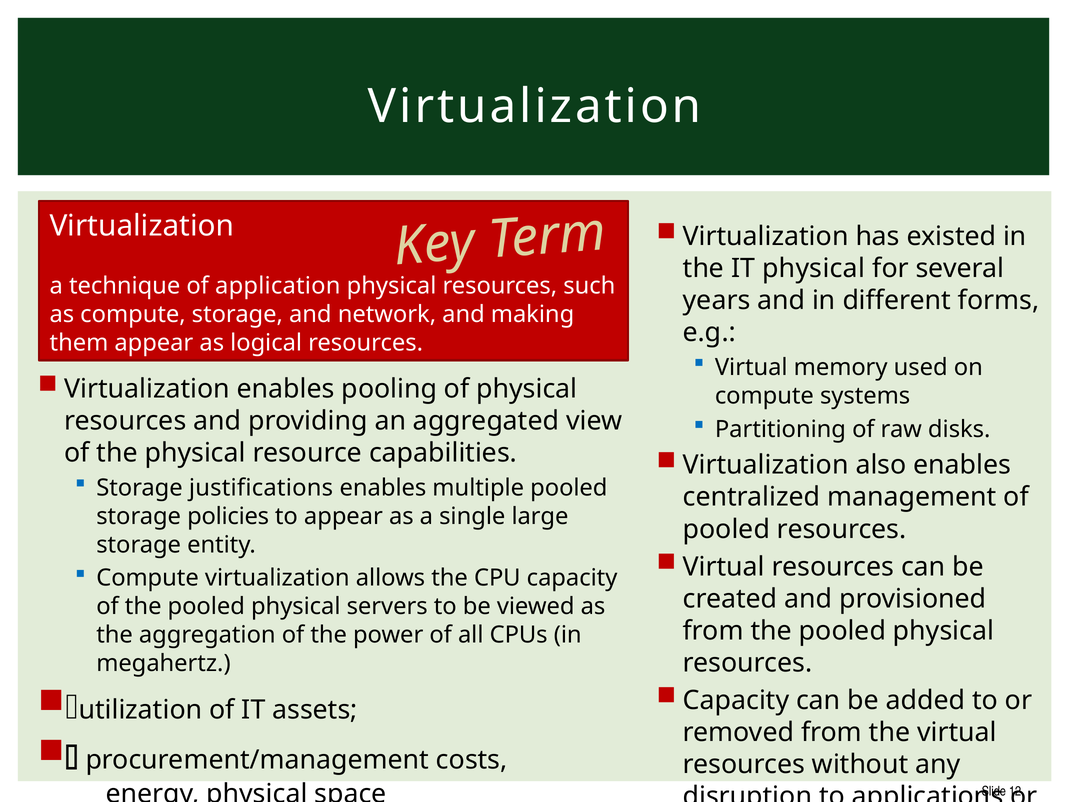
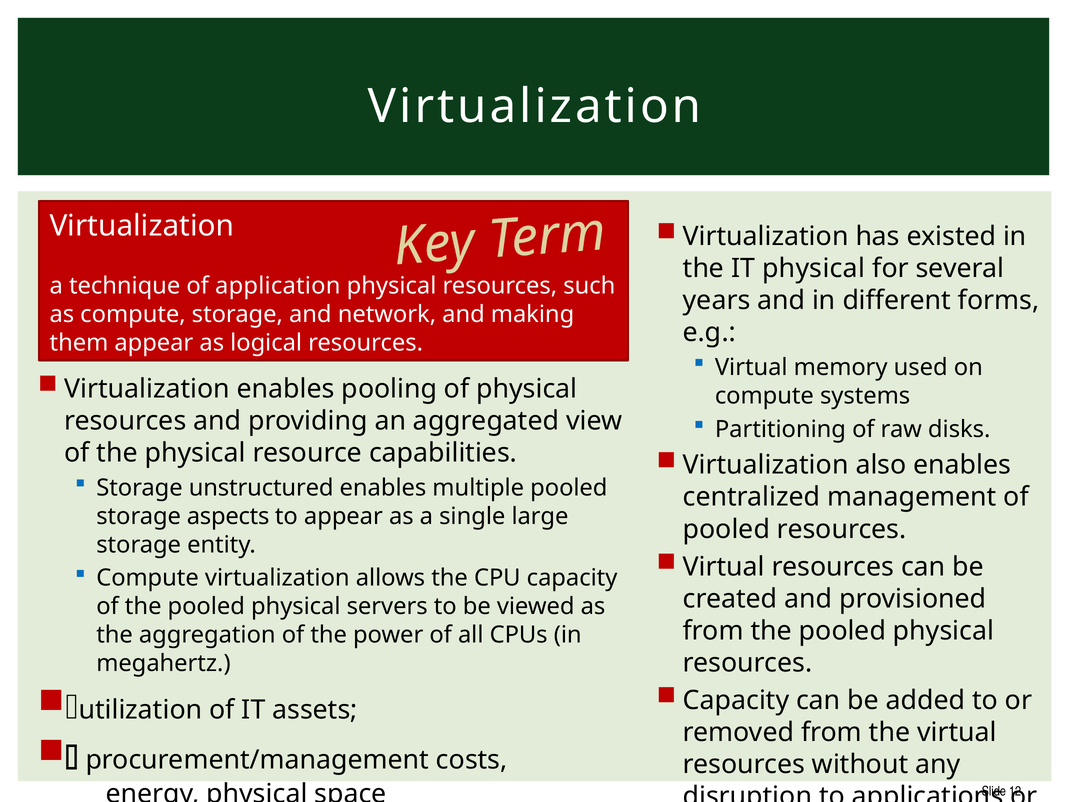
justifications: justifications -> unstructured (261, 488)
policies: policies -> aspects (228, 517)
